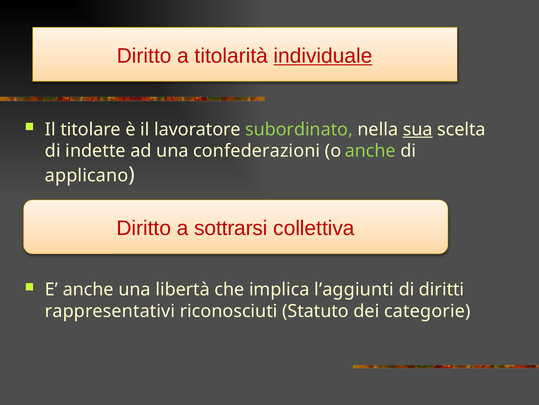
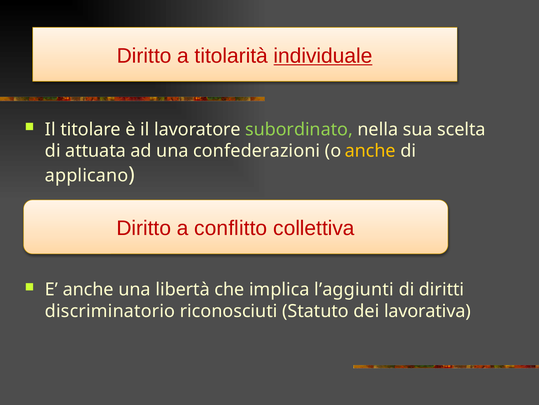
sua underline: present -> none (418, 129)
indette: indette -> attuata (96, 151)
anche colour: light green -> yellow (370, 151)
sottrarsi: sottrarsi -> conflitto (231, 228)
rappresentativi: rappresentativi -> discriminatorio (110, 311)
categorie: categorie -> lavorativa (427, 311)
